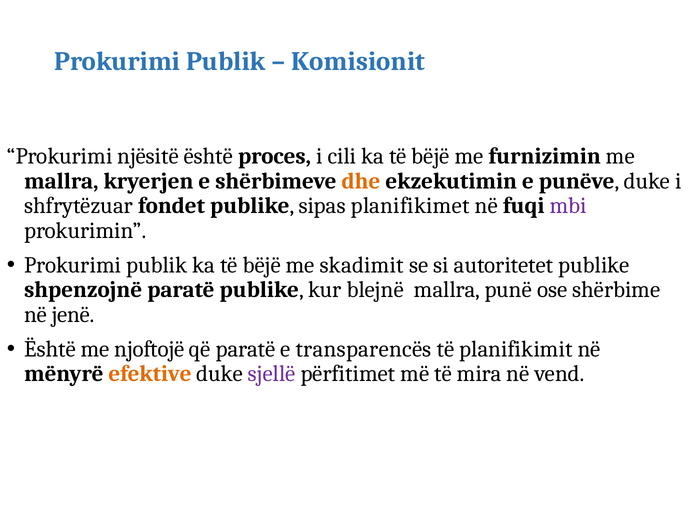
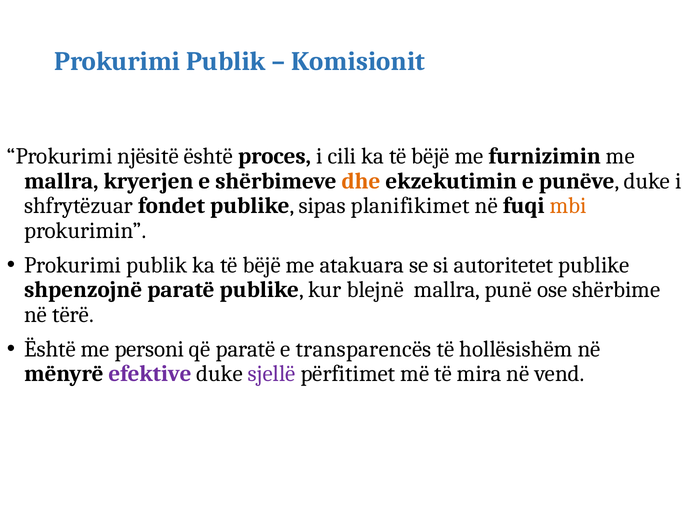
mbi colour: purple -> orange (568, 206)
skadimit: skadimit -> atakuara (362, 265)
jenë: jenë -> tërë (73, 315)
njoftojë: njoftojë -> personi (149, 349)
planifikimit: planifikimit -> hollësishëm (516, 349)
efektive colour: orange -> purple (150, 374)
